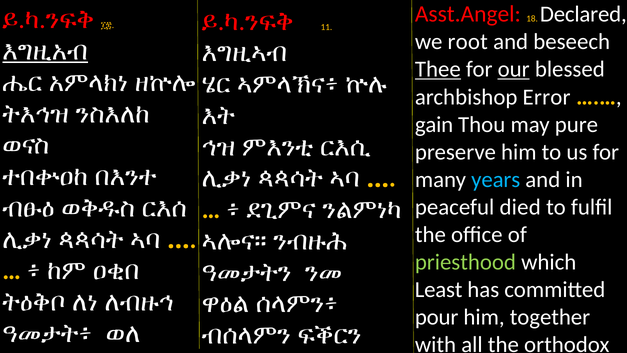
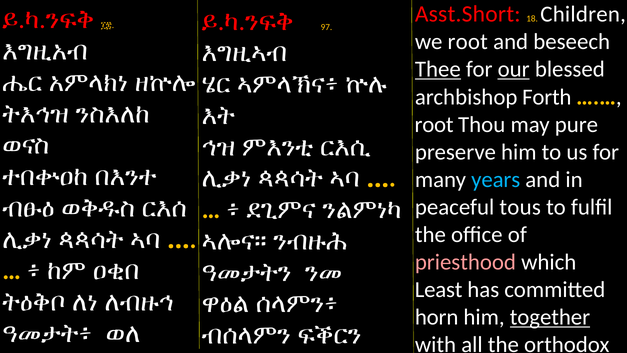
Asst.Angel: Asst.Angel -> Asst.Short (468, 14)
Declared: Declared -> Children (583, 14)
11: 11 -> 97 (326, 27)
እግዚአብ underline: present -> none (45, 51)
Error: Error -> Forth (547, 97)
gain: gain -> root (434, 125)
died: died -> tous (520, 207)
priesthood colour: light green -> pink (465, 262)
pour: pour -> horn (437, 317)
together underline: none -> present (550, 317)
